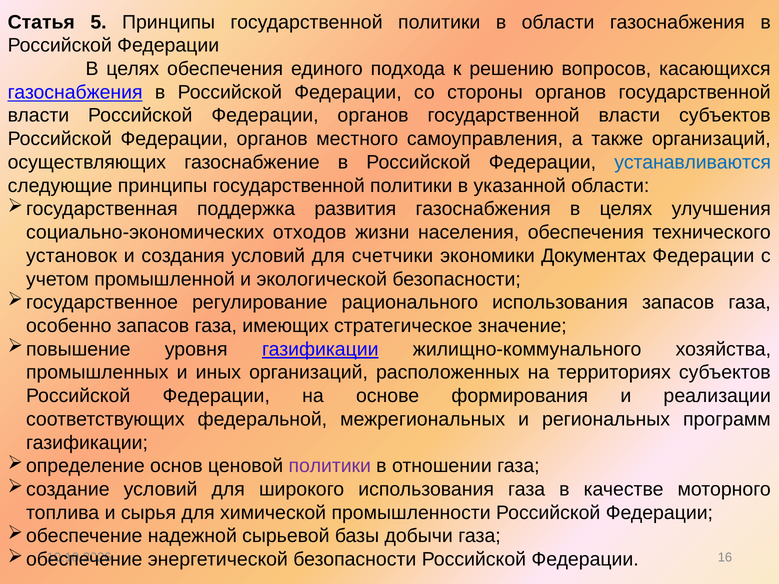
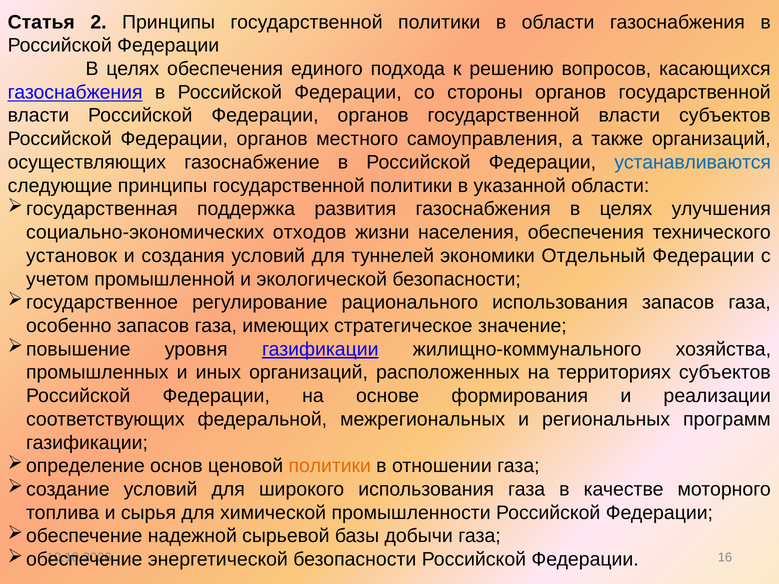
5: 5 -> 2 (99, 22)
счетчики: счетчики -> туннелей (393, 256)
Документах: Документах -> Отдельный (593, 256)
политики colour: purple -> orange (330, 466)
